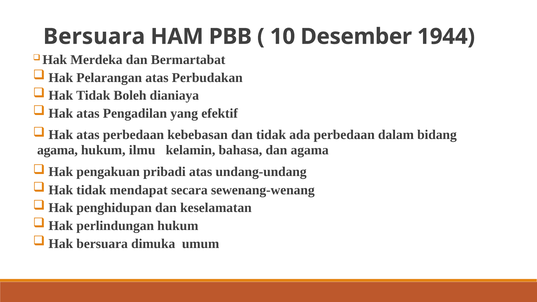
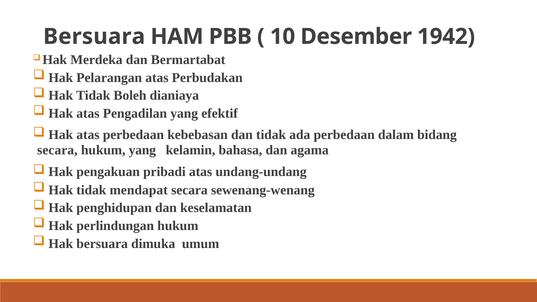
1944: 1944 -> 1942 (446, 37)
agama: agama -> secara (57, 150)
hukum ilmu: ilmu -> yang (142, 150)
